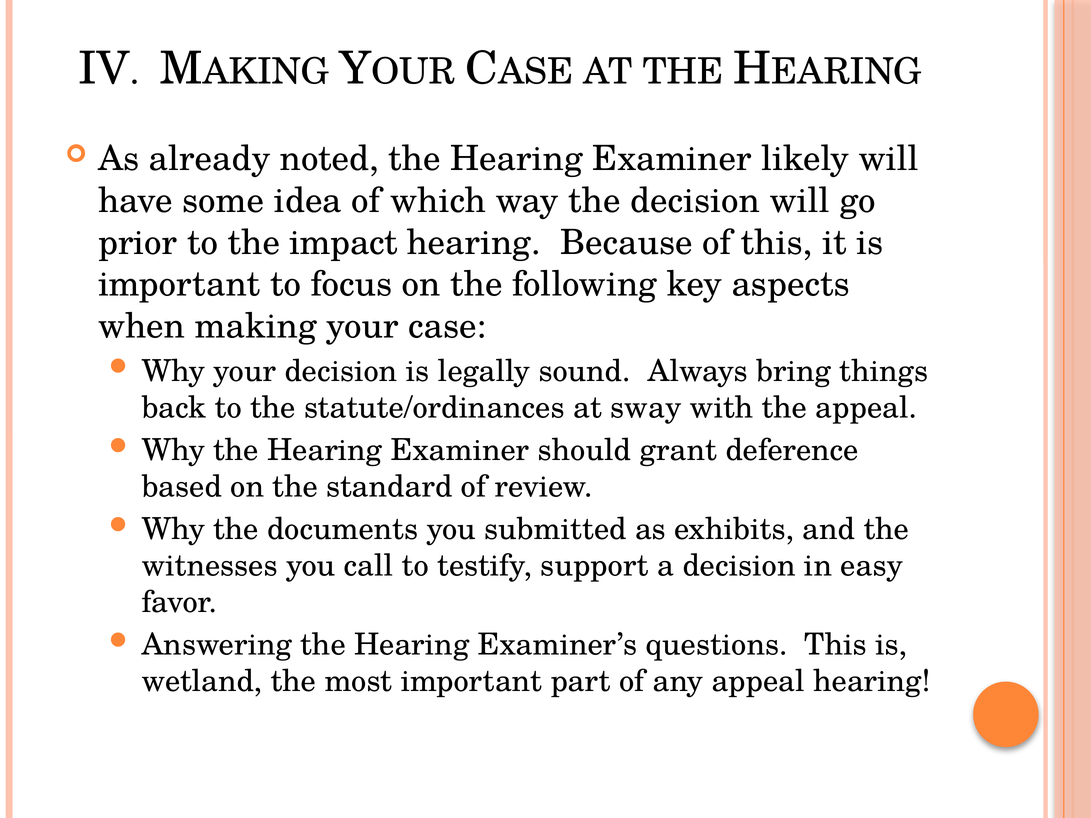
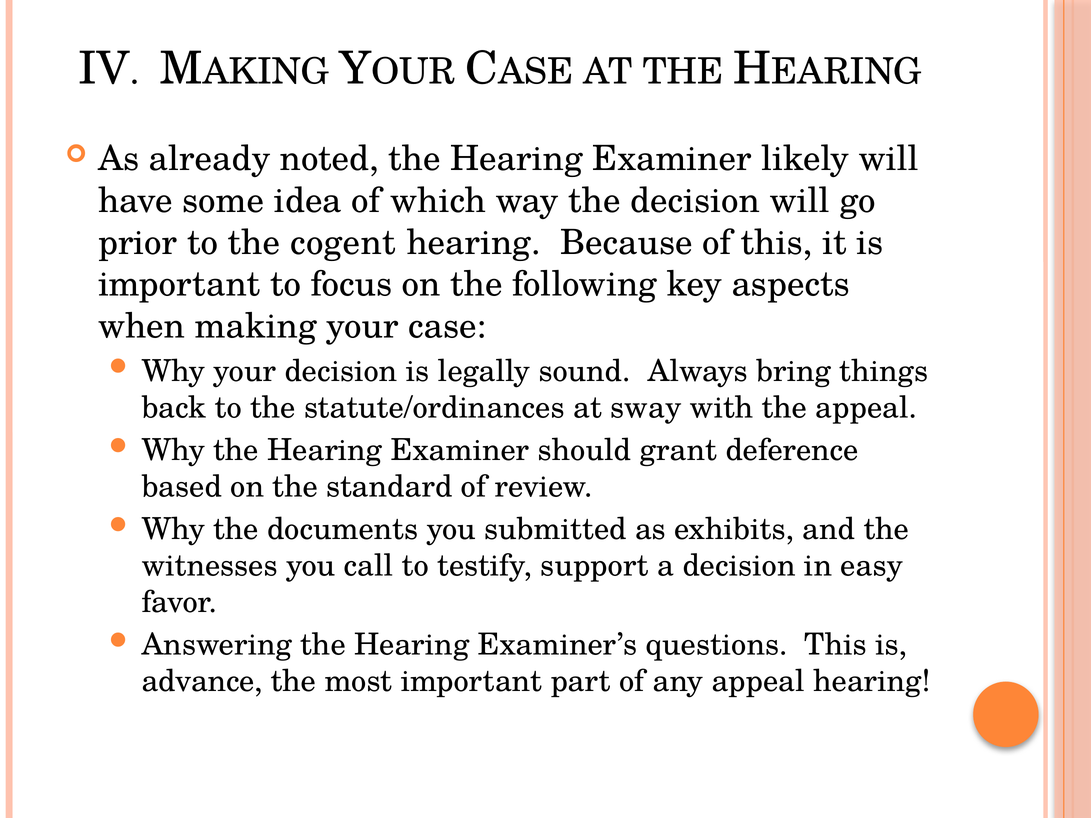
impact: impact -> cogent (343, 243)
wetland: wetland -> advance (202, 681)
